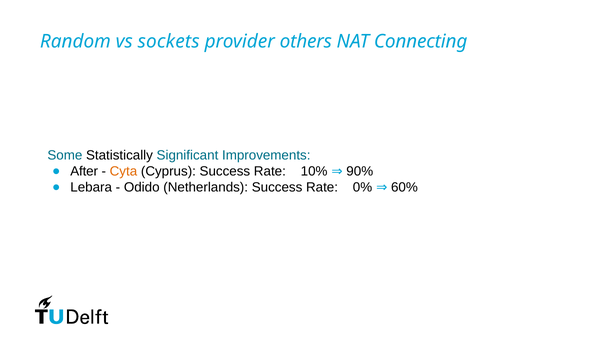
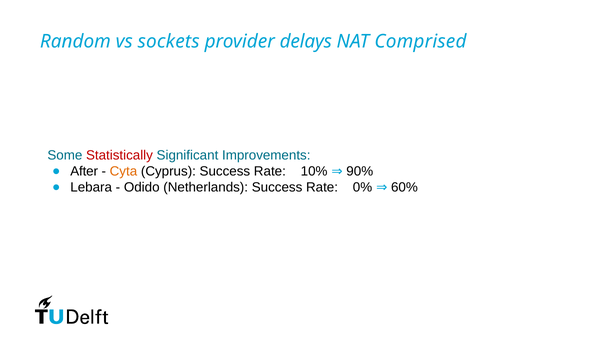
others: others -> delays (306, 41)
Connecting: Connecting -> Comprised (420, 41)
Statistically colour: black -> red (119, 155)
